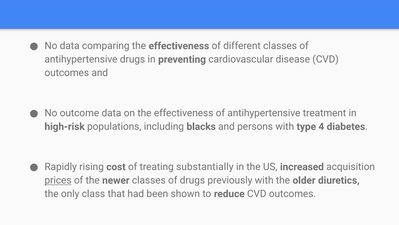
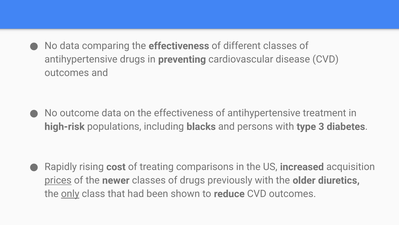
4: 4 -> 3 (321, 126)
substantially: substantially -> comparisons (205, 167)
only underline: none -> present (70, 193)
